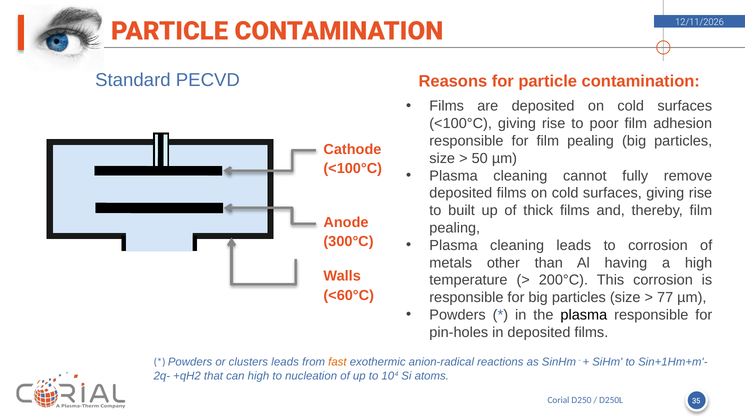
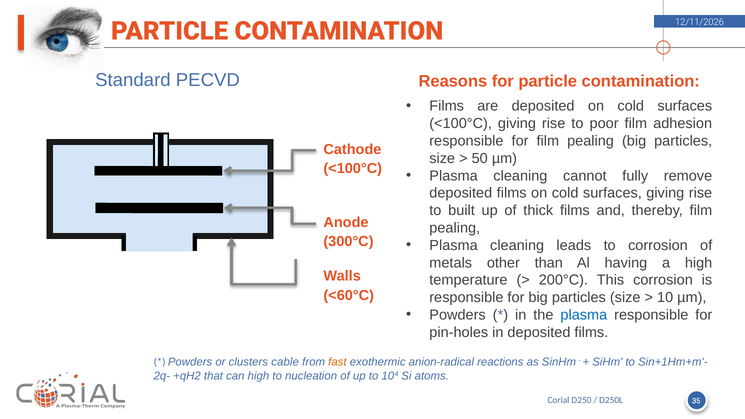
77: 77 -> 10 (665, 298)
plasma colour: black -> blue (584, 315)
clusters leads: leads -> cable (285, 362)
